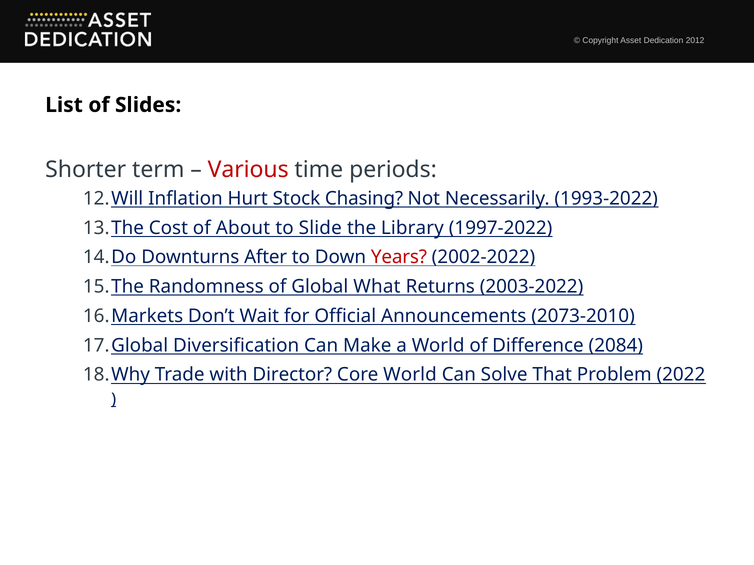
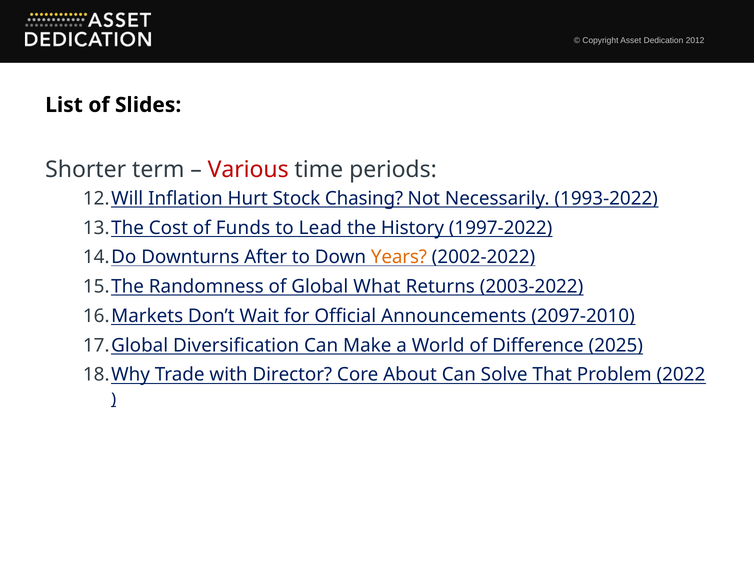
About: About -> Funds (243, 228)
Slide: Slide -> Lead (320, 228)
Library: Library -> History (412, 228)
Years colour: red -> orange (399, 257)
2073-2010: 2073-2010 -> 2097-2010 (583, 316)
2084: 2084 -> 2025 (616, 346)
Core World: World -> About (410, 375)
